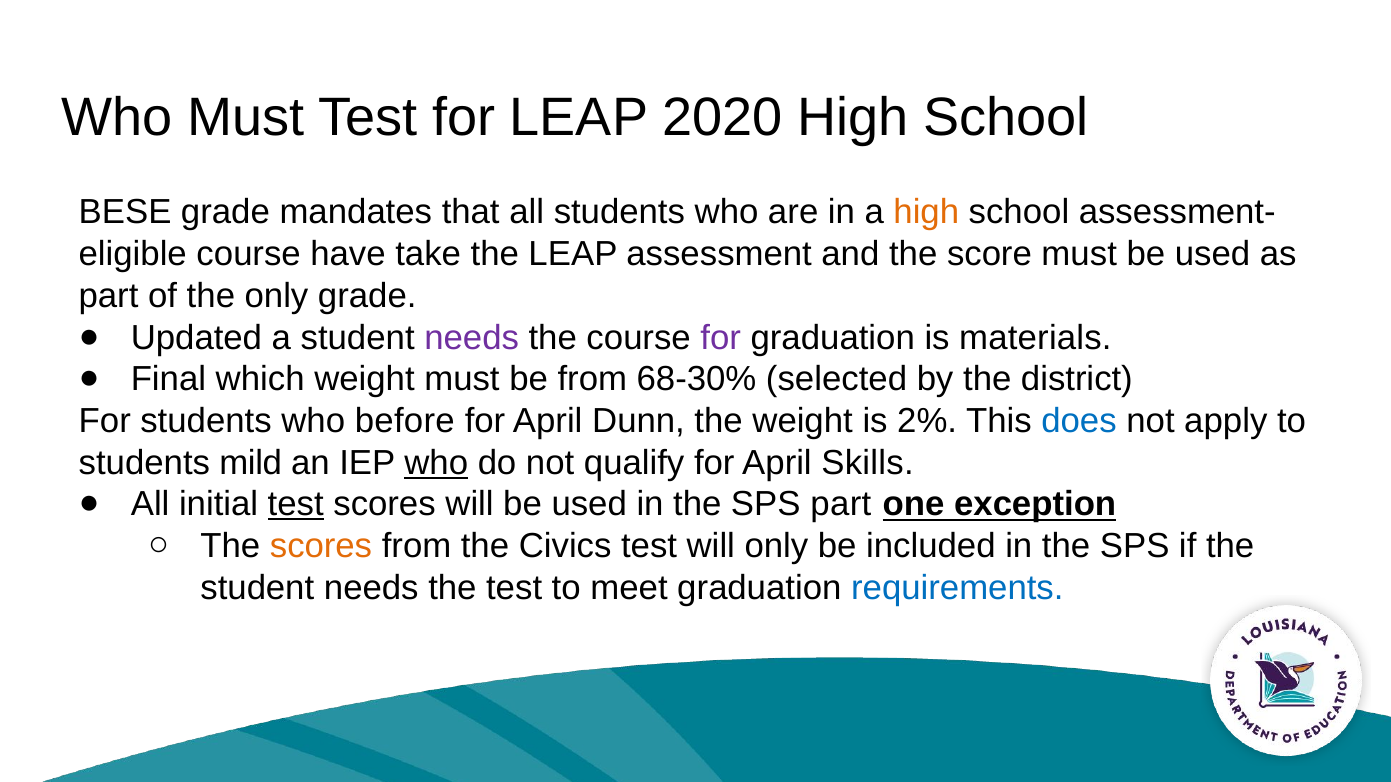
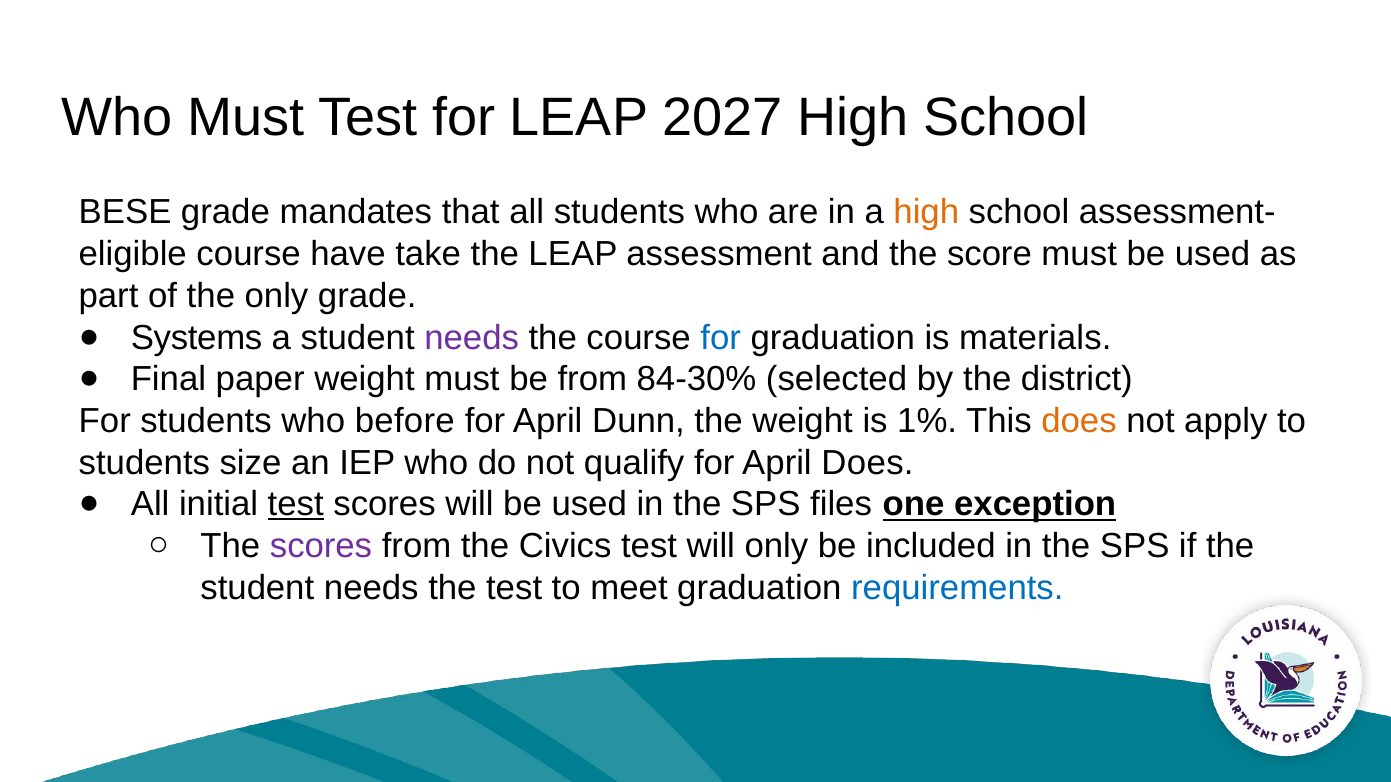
2020: 2020 -> 2027 (722, 118)
Updated: Updated -> Systems (197, 338)
for colour: purple -> blue (721, 338)
which: which -> paper (260, 379)
68-30%: 68-30% -> 84-30% (697, 379)
2%: 2% -> 1% (927, 421)
does colour: blue -> orange (1079, 421)
mild: mild -> size (251, 463)
who underline: present -> none (436, 463)
April Skills: Skills -> Does (868, 463)
SPS part: part -> files (841, 505)
scores colour: orange -> purple (321, 546)
